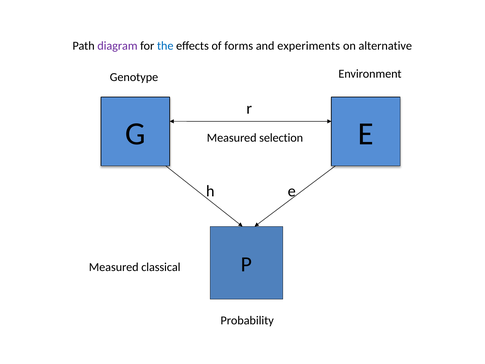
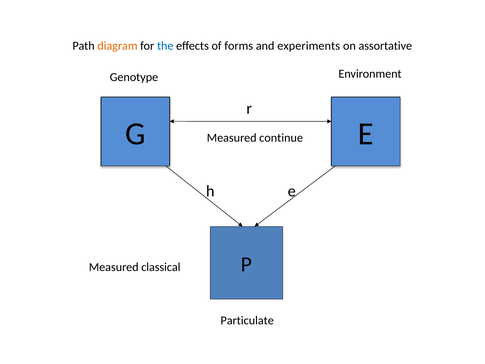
diagram colour: purple -> orange (117, 46)
alternative: alternative -> assortative (385, 46)
selection: selection -> continue (281, 138)
Probability: Probability -> Particulate (247, 320)
